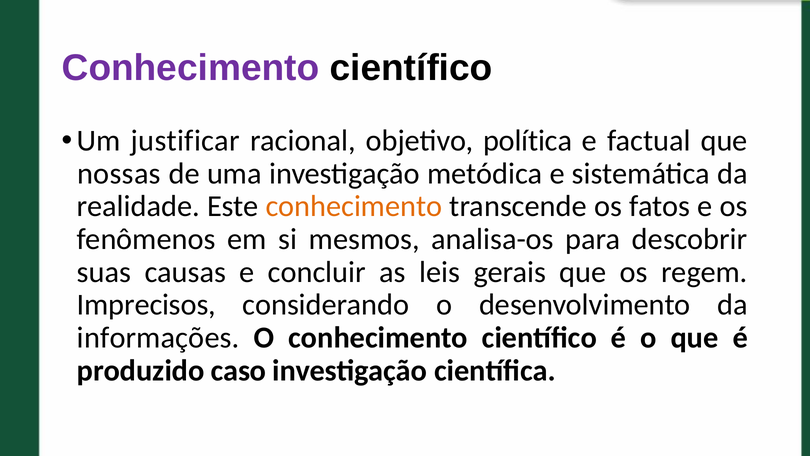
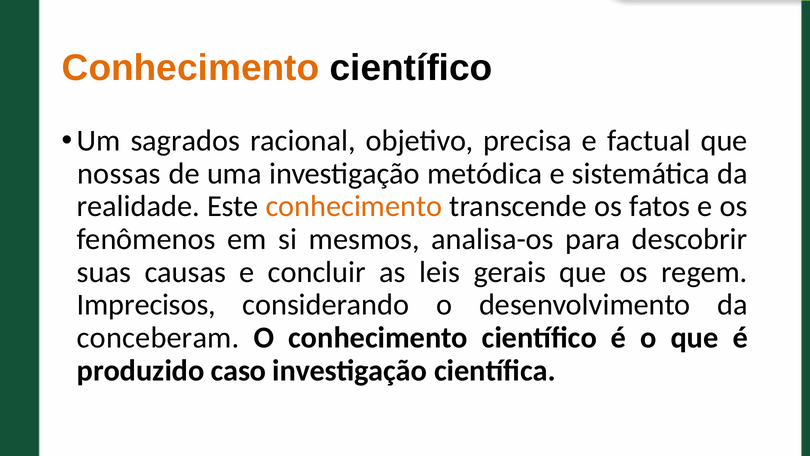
Conhecimento colour: purple -> orange (191, 68)
justificar: justificar -> sagrados (185, 141)
política: política -> precisa (527, 141)
informações: informações -> conceberam (158, 337)
